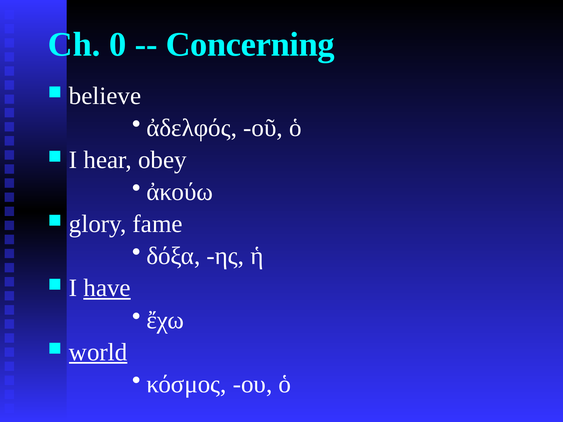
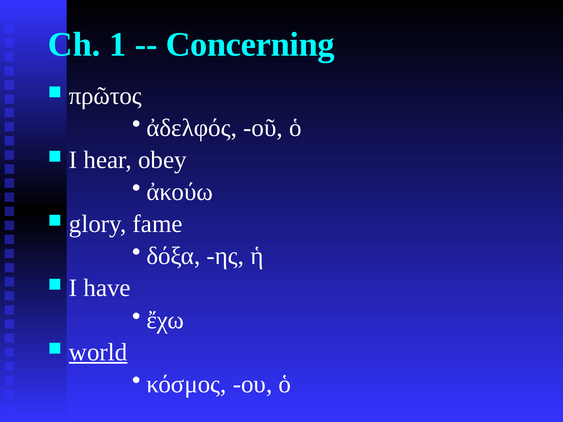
0: 0 -> 1 (118, 45)
believe: believe -> πρῶτος (105, 96)
have underline: present -> none (107, 288)
